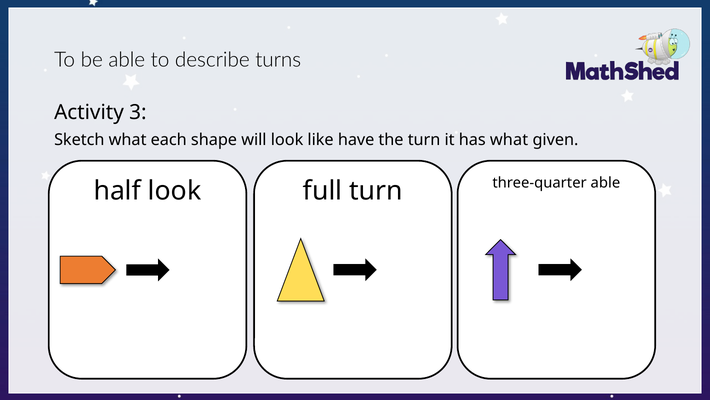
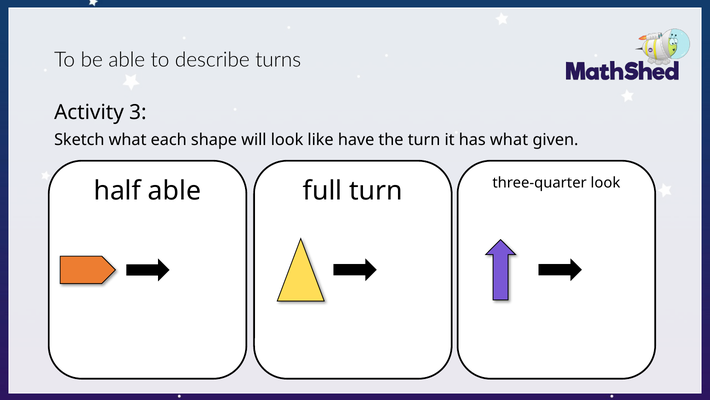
half look: look -> able (175, 191)
three-quarter able: able -> look (605, 183)
